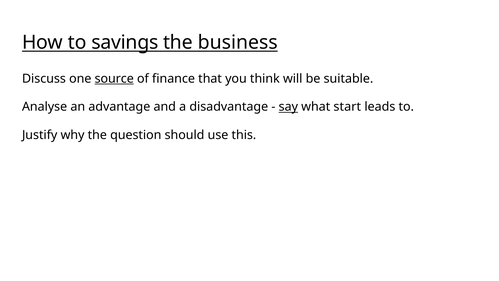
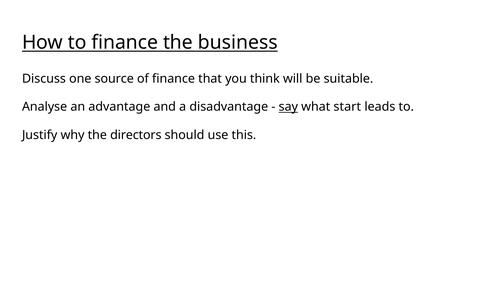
to savings: savings -> finance (125, 42)
source underline: present -> none (114, 78)
question: question -> directors (136, 135)
